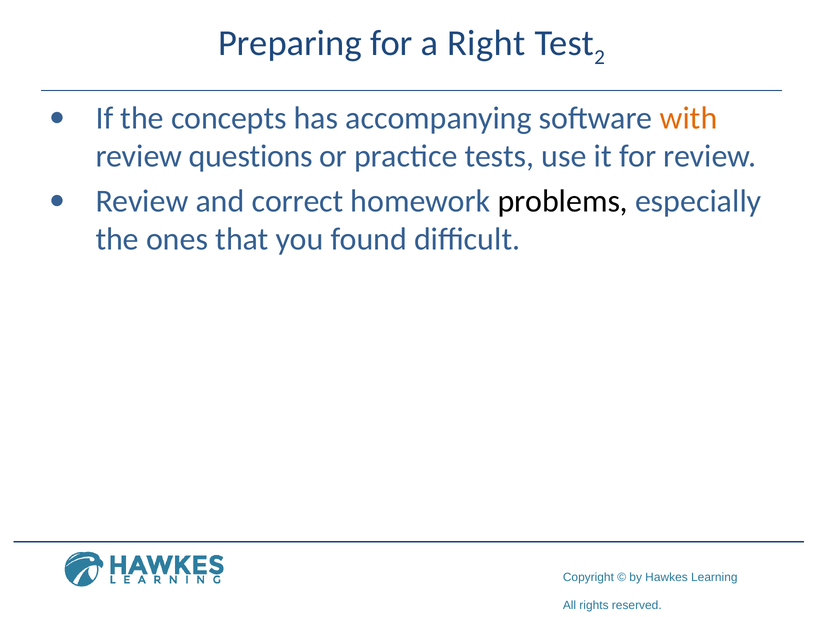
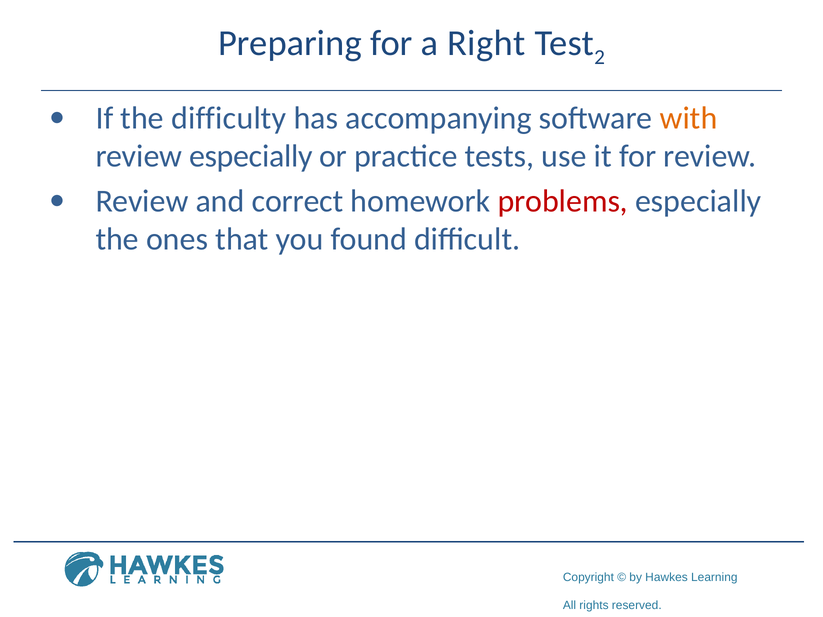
concepts: concepts -> difficulty (229, 118)
review questions: questions -> especially (251, 156)
problems colour: black -> red (563, 201)
